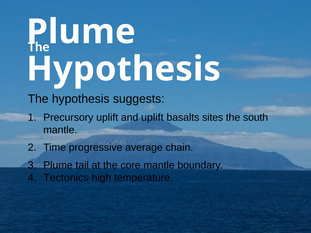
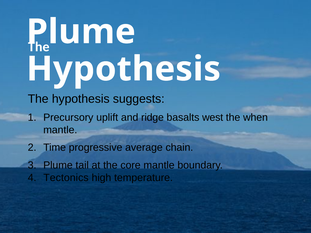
and uplift: uplift -> ridge (152, 118)
sites: sites -> west (213, 118)
south: south -> when (256, 118)
